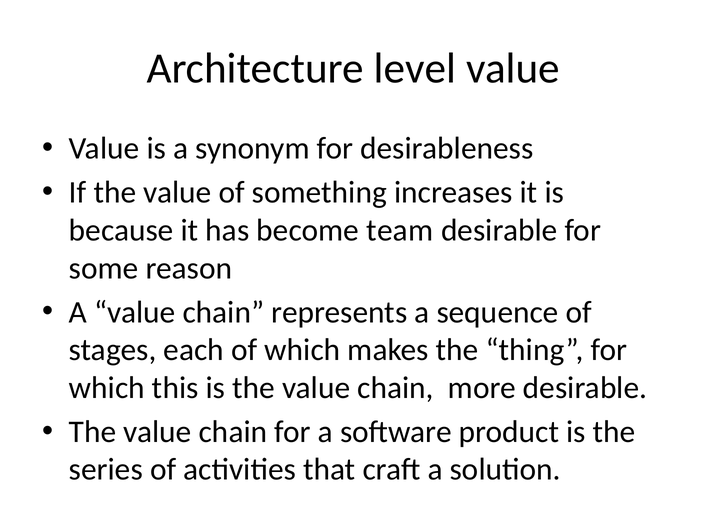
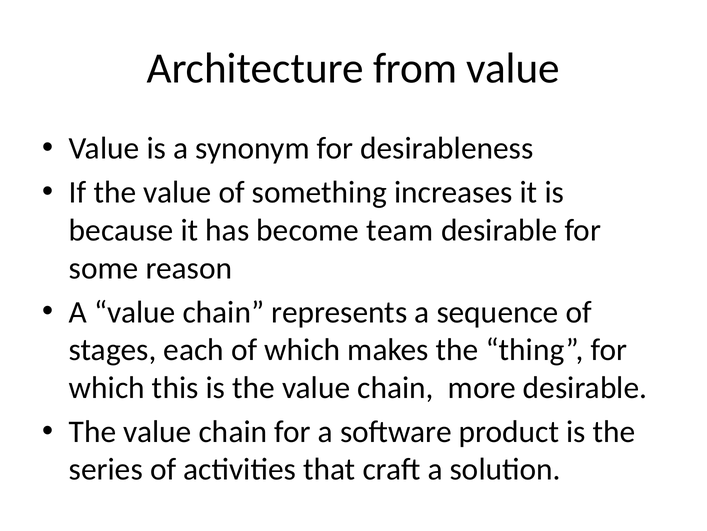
level: level -> from (415, 68)
